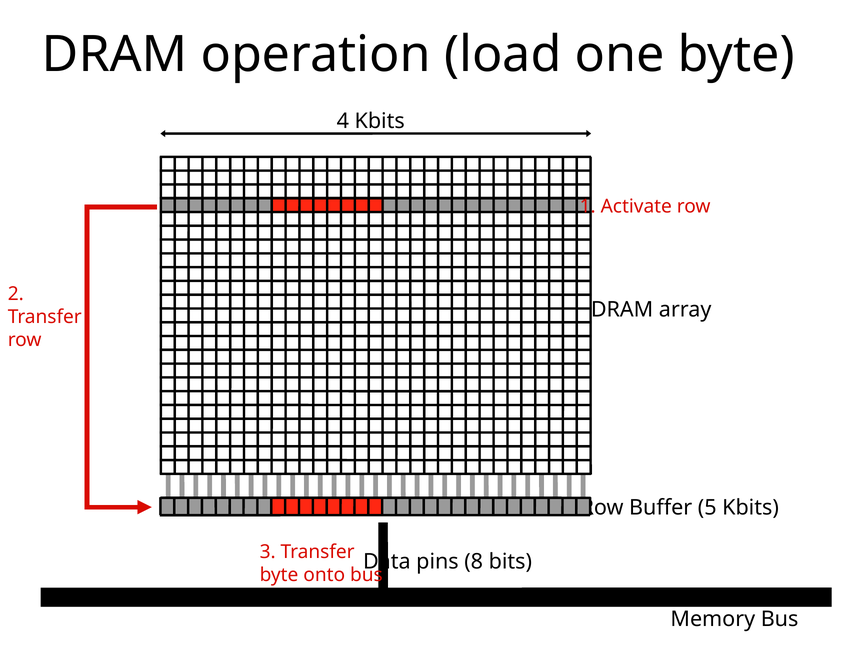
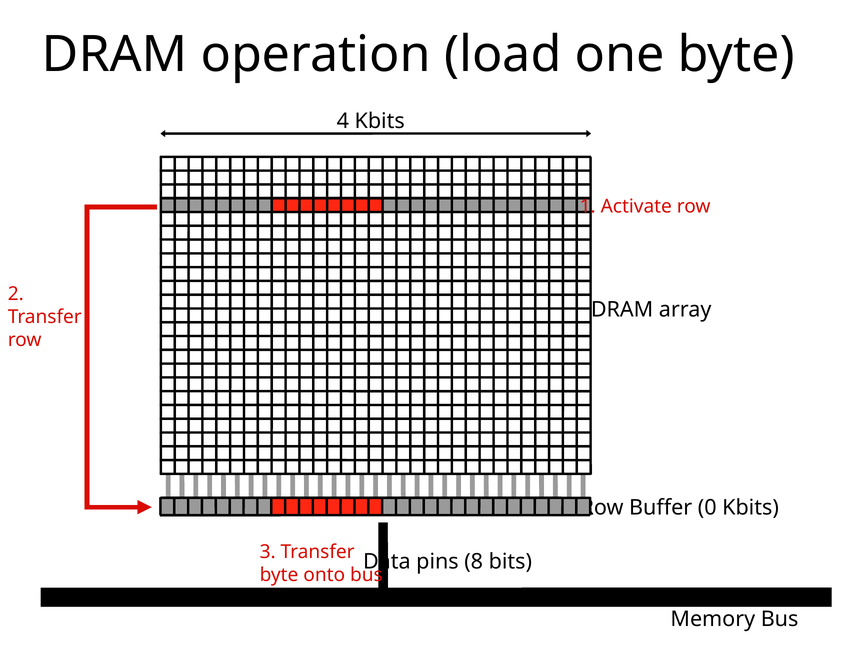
5: 5 -> 0 (707, 507)
